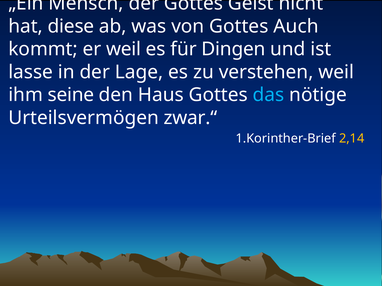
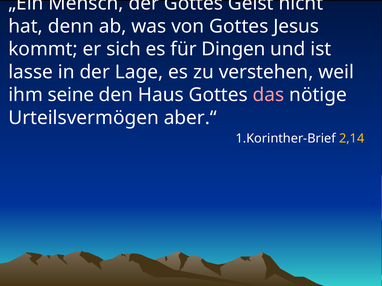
diese: diese -> denn (71, 26)
Auch: Auch -> Jesus (296, 26)
er weil: weil -> sich (124, 49)
das colour: light blue -> pink (269, 95)
zwar.“: zwar.“ -> aber.“ (190, 118)
